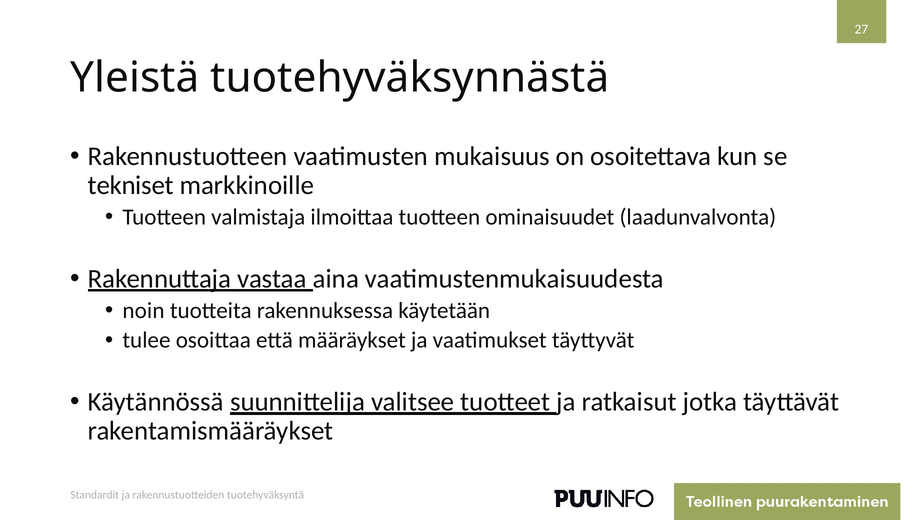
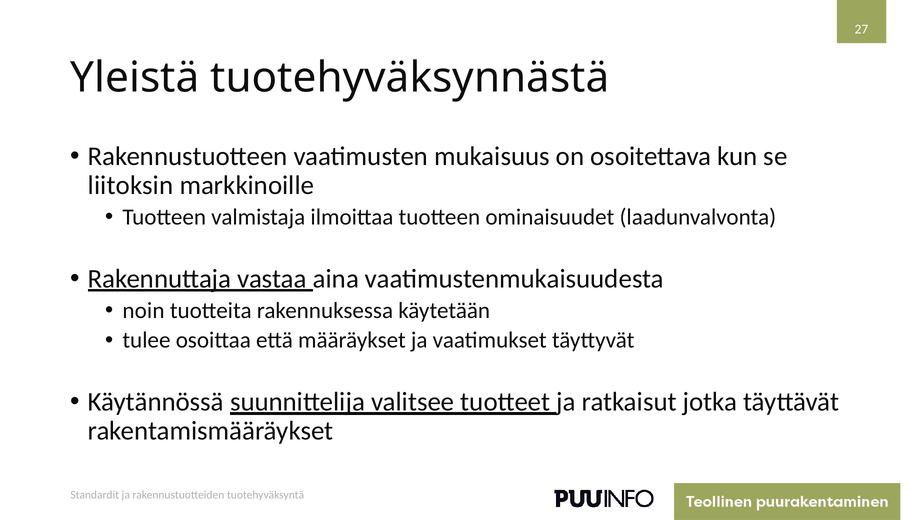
tekniset: tekniset -> liitoksin (131, 185)
